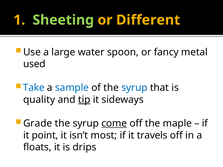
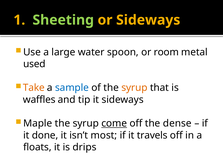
or Different: Different -> Sideways (148, 20)
fancy: fancy -> room (166, 52)
Take colour: blue -> orange (34, 88)
syrup colour: blue -> orange (134, 88)
quality: quality -> waffles (39, 100)
tip underline: present -> none (84, 100)
Grade: Grade -> Maple (38, 124)
maple: maple -> dense (177, 124)
point: point -> done (45, 135)
